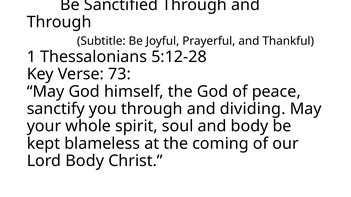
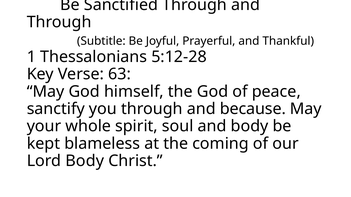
73: 73 -> 63 (120, 74)
dividing: dividing -> because (253, 109)
